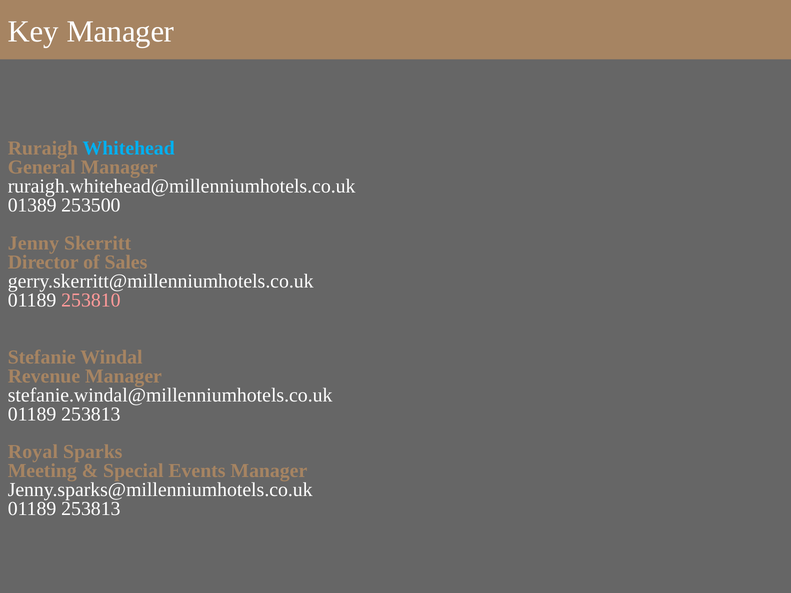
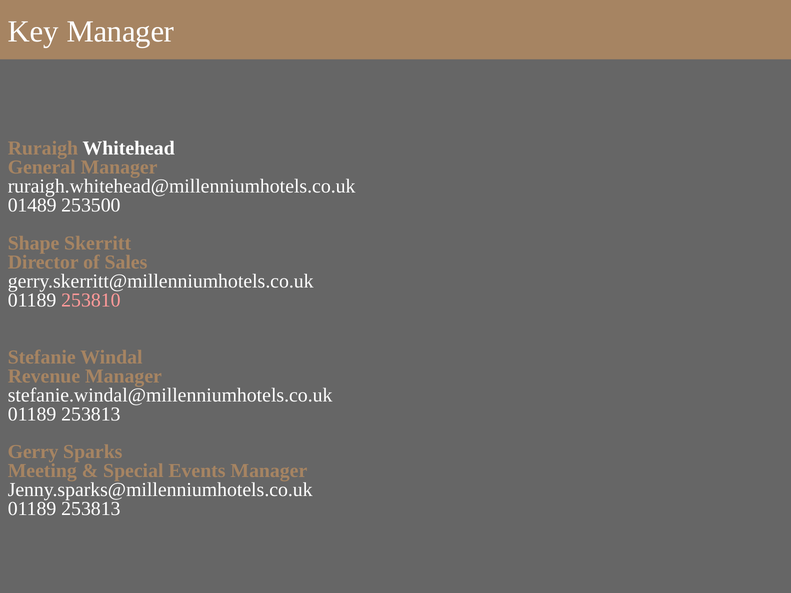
Whitehead colour: light blue -> white (129, 148)
01389: 01389 -> 01489 (32, 205)
Jenny: Jenny -> Shape (34, 243)
Royal: Royal -> Gerry (33, 452)
